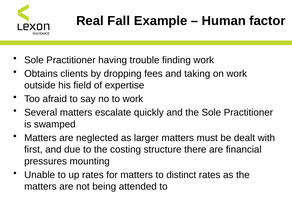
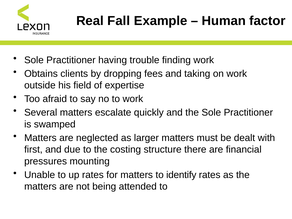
distinct: distinct -> identify (181, 175)
